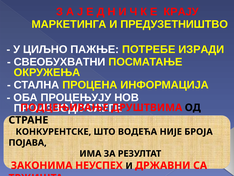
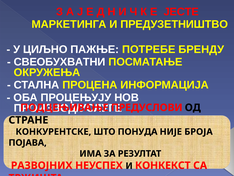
КРАЈУ: КРАЈУ -> ЈЕСТЕ (181, 12)
ИЗРАДИ: ИЗРАДИ -> БРЕНДУ (201, 49)
ДРУШТВИМА: ДРУШТВИМА -> ПРЕДУСЛОВИ (147, 107)
ВОДЕЋА: ВОДЕЋА -> ПОНУДА (138, 131)
ЗАКОНИМА: ЗАКОНИМА -> РАЗВОЈНИХ (42, 165)
ДРЖАВНИ: ДРЖАВНИ -> КОНКЕКСТ (163, 165)
